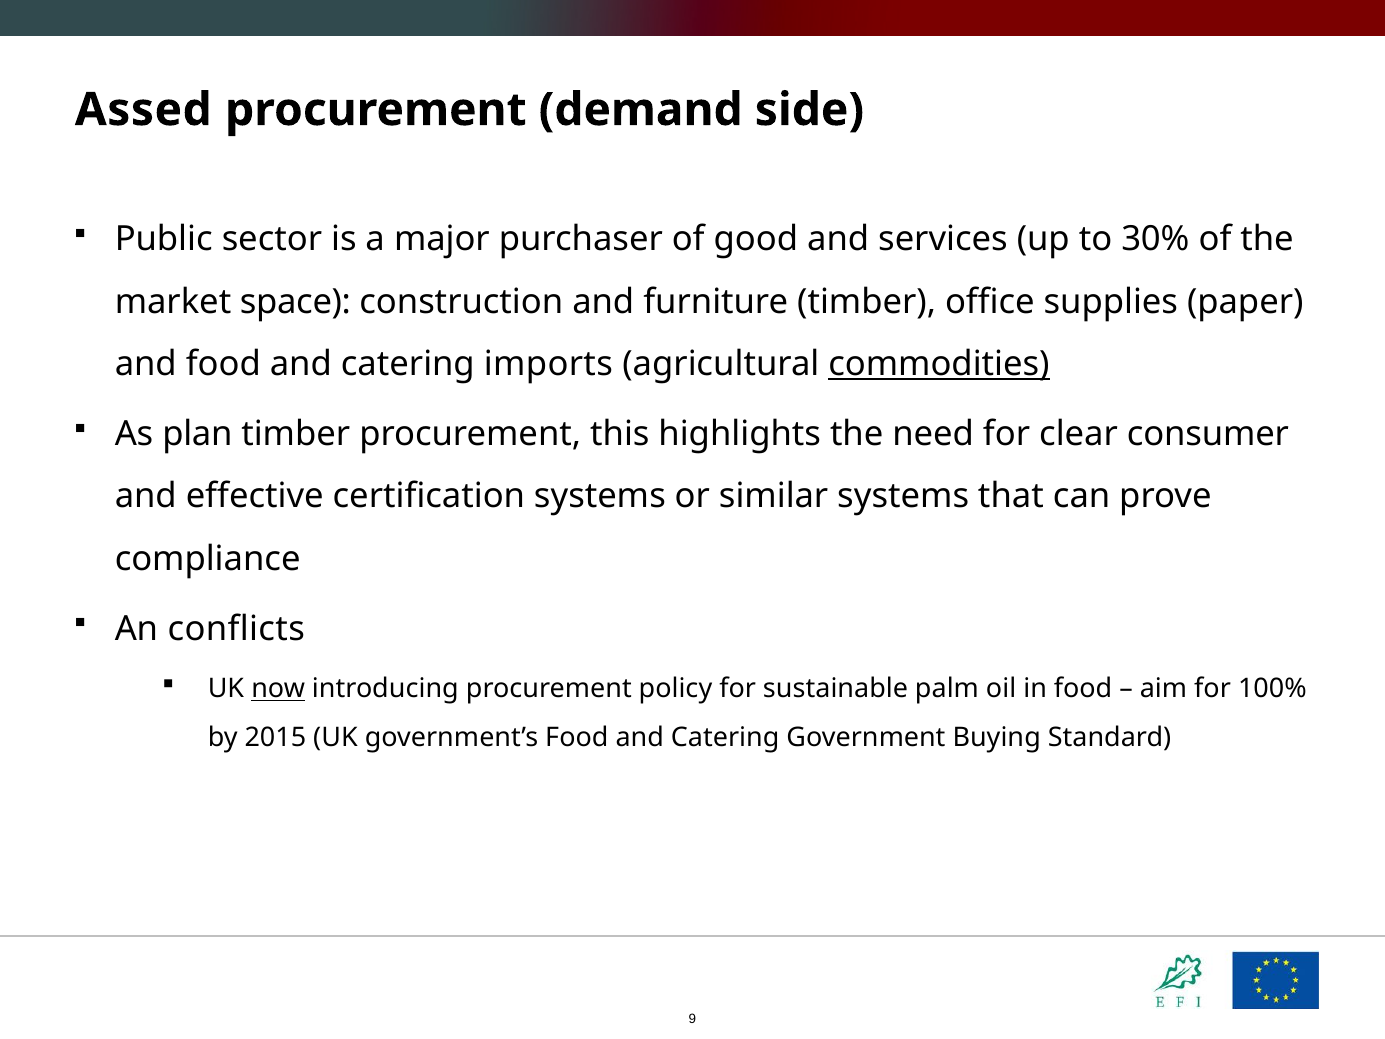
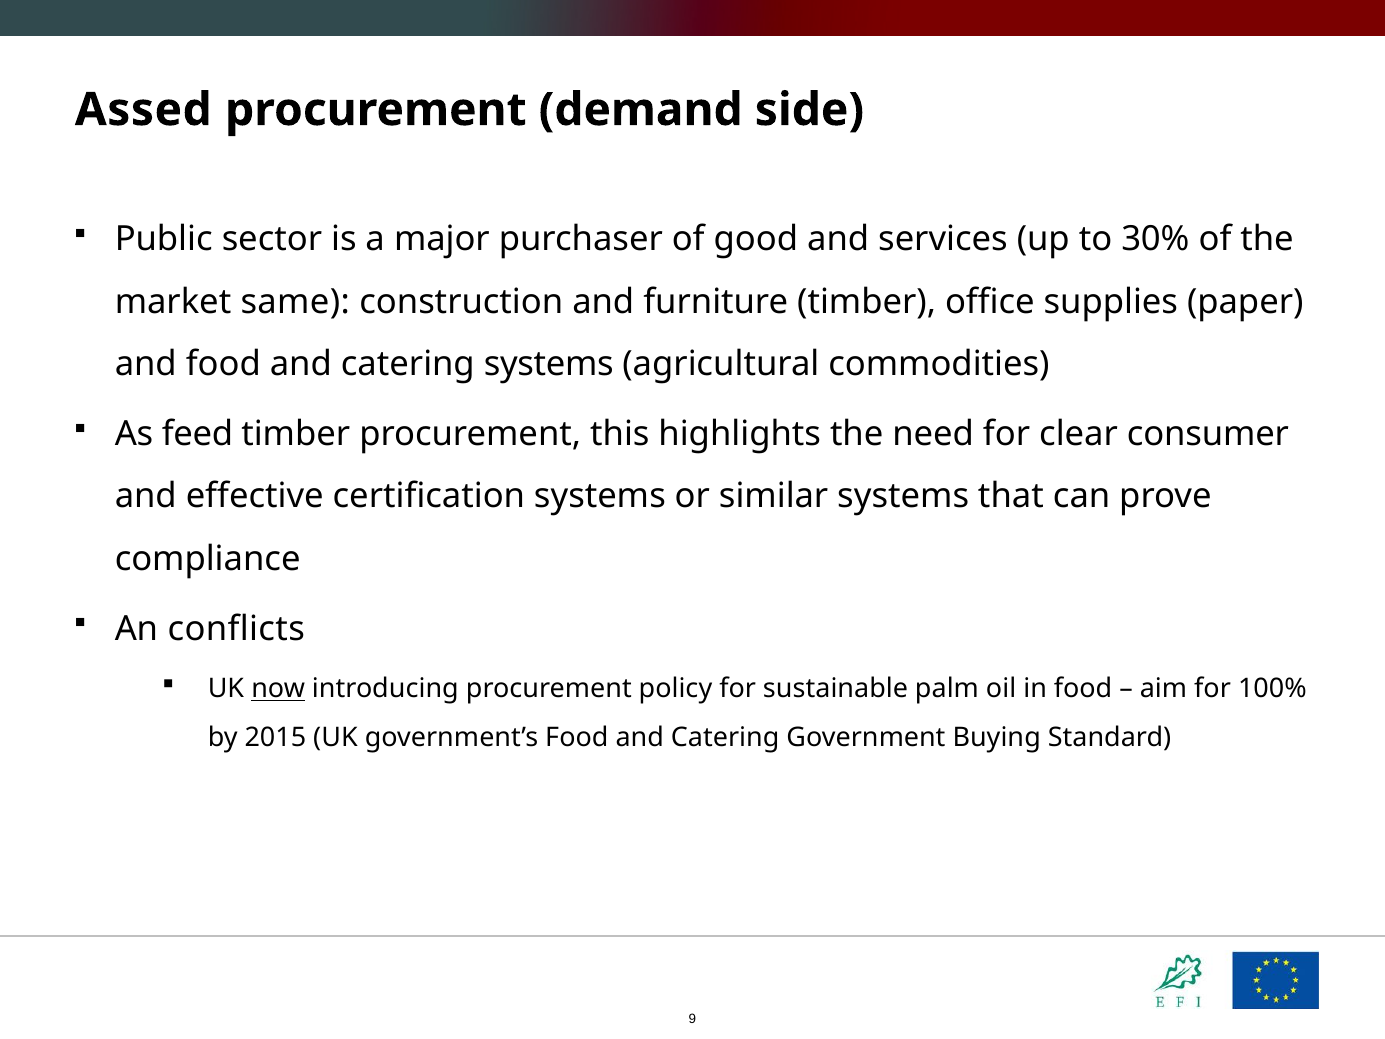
space: space -> same (295, 302)
catering imports: imports -> systems (549, 364)
commodities underline: present -> none (939, 364)
plan: plan -> feed (197, 434)
